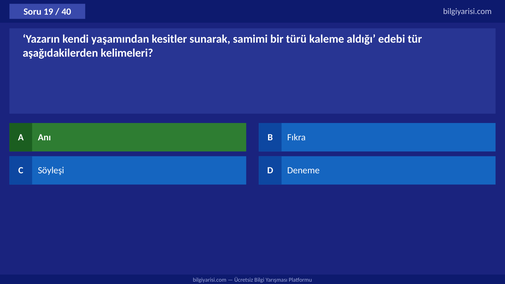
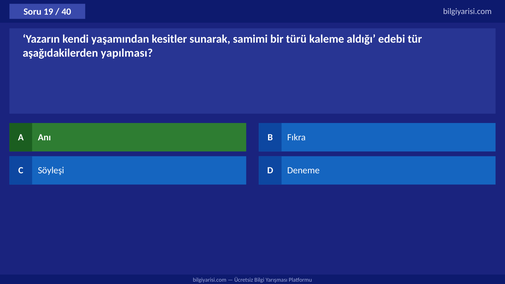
kelimeleri: kelimeleri -> yapılması (127, 53)
